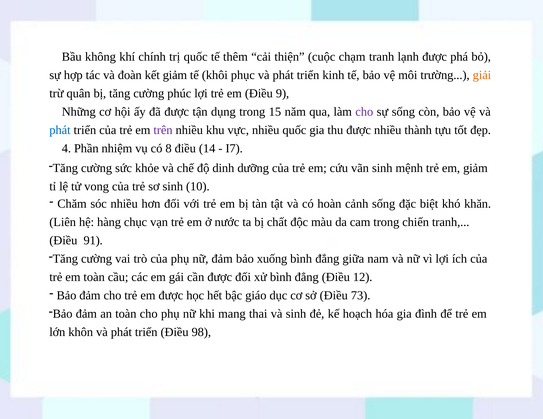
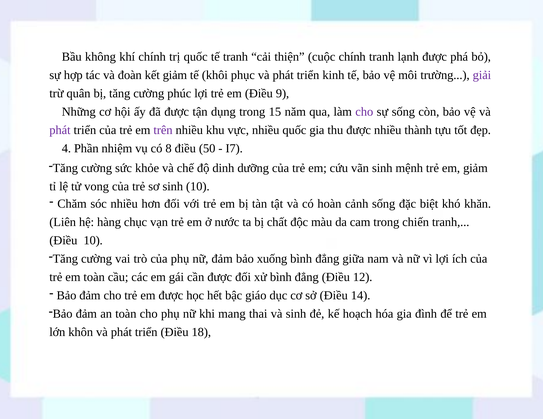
tế thêm: thêm -> tranh (236, 57)
cuộc chạm: chạm -> chính (352, 57)
giải colour: orange -> purple (482, 75)
phát colour: blue -> purple (60, 130)
14: 14 -> 50 (207, 149)
Điều 91: 91 -> 10 (93, 241)
73: 73 -> 14 (361, 296)
98: 98 -> 18 (201, 333)
